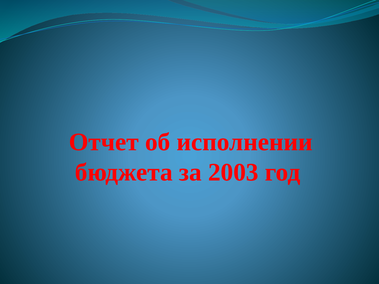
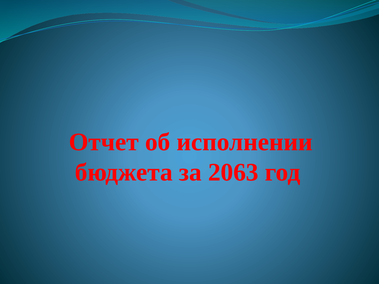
2003: 2003 -> 2063 (233, 172)
